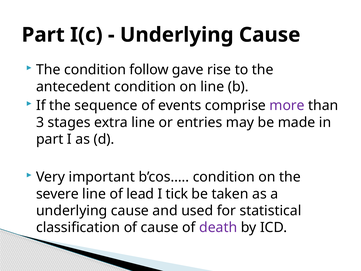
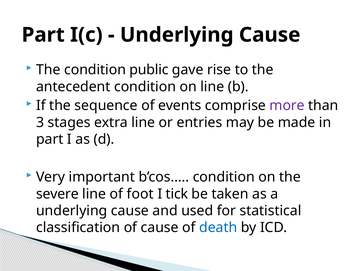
follow: follow -> public (149, 70)
lead: lead -> foot (140, 194)
death colour: purple -> blue (218, 227)
